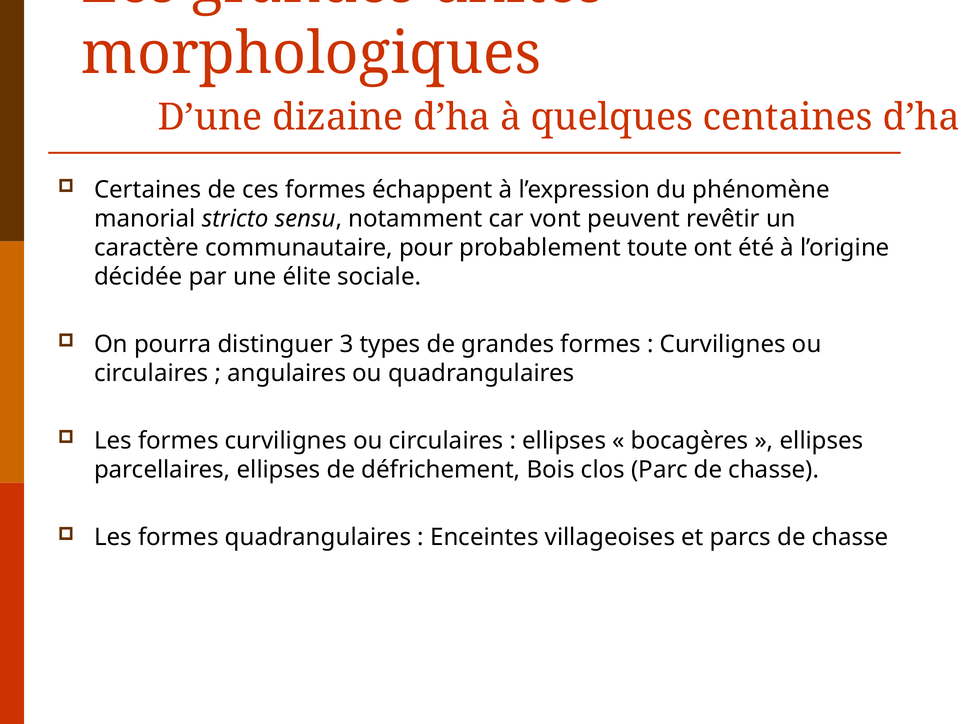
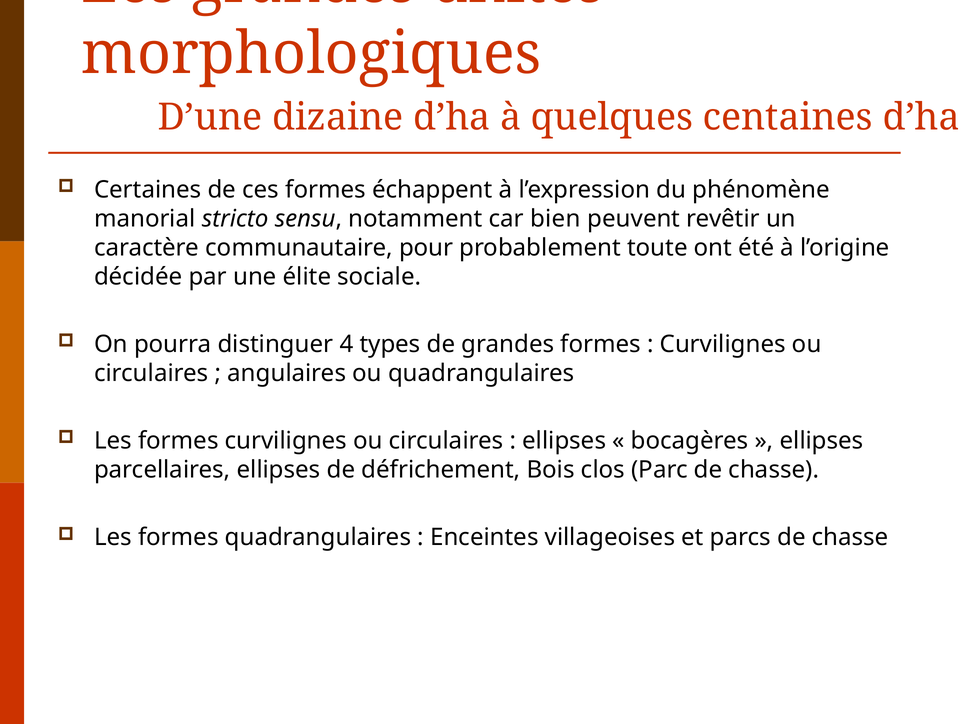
vont: vont -> bien (555, 219)
3: 3 -> 4 (346, 344)
